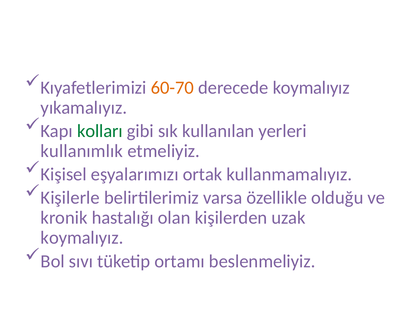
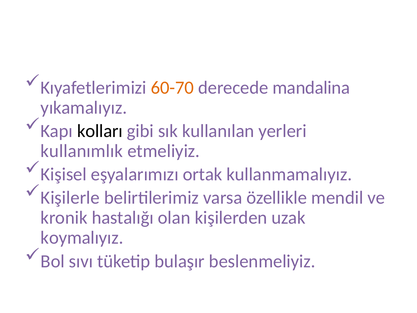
derecede koymalıyız: koymalıyız -> mandalina (311, 87)
kolları colour: green -> black (100, 131)
olduğu: olduğu -> mendil (337, 198)
ortamı: ortamı -> bulaşır (180, 261)
